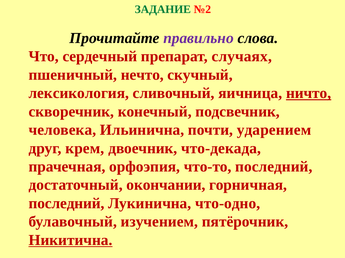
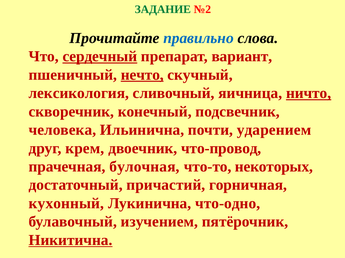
правильно colour: purple -> blue (199, 38)
сердечный underline: none -> present (100, 57)
случаях: случаях -> вариант (242, 57)
нечто underline: none -> present (142, 75)
что-декада: что-декада -> что-провод (221, 149)
орфоэпия: орфоэпия -> булочная (144, 167)
что-то последний: последний -> некоторых (274, 167)
окончании: окончании -> причастий (166, 185)
последний: последний -> кухонный (66, 204)
